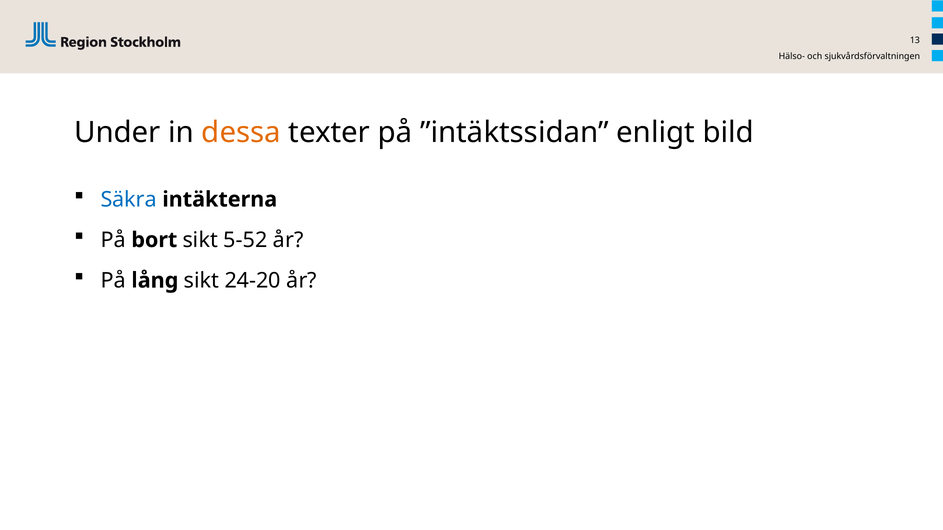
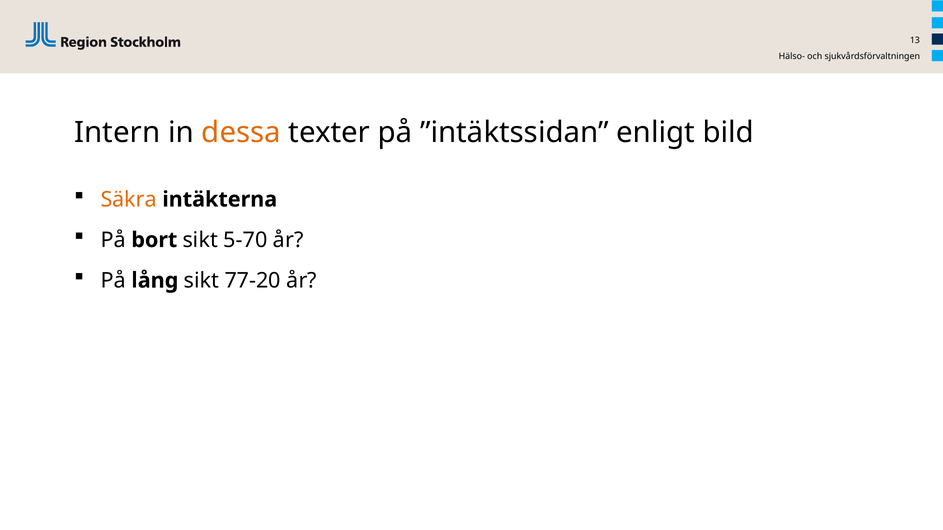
Under: Under -> Intern (117, 132)
Säkra colour: blue -> orange (129, 200)
5-52: 5-52 -> 5-70 (245, 240)
24-20: 24-20 -> 77-20 (253, 281)
